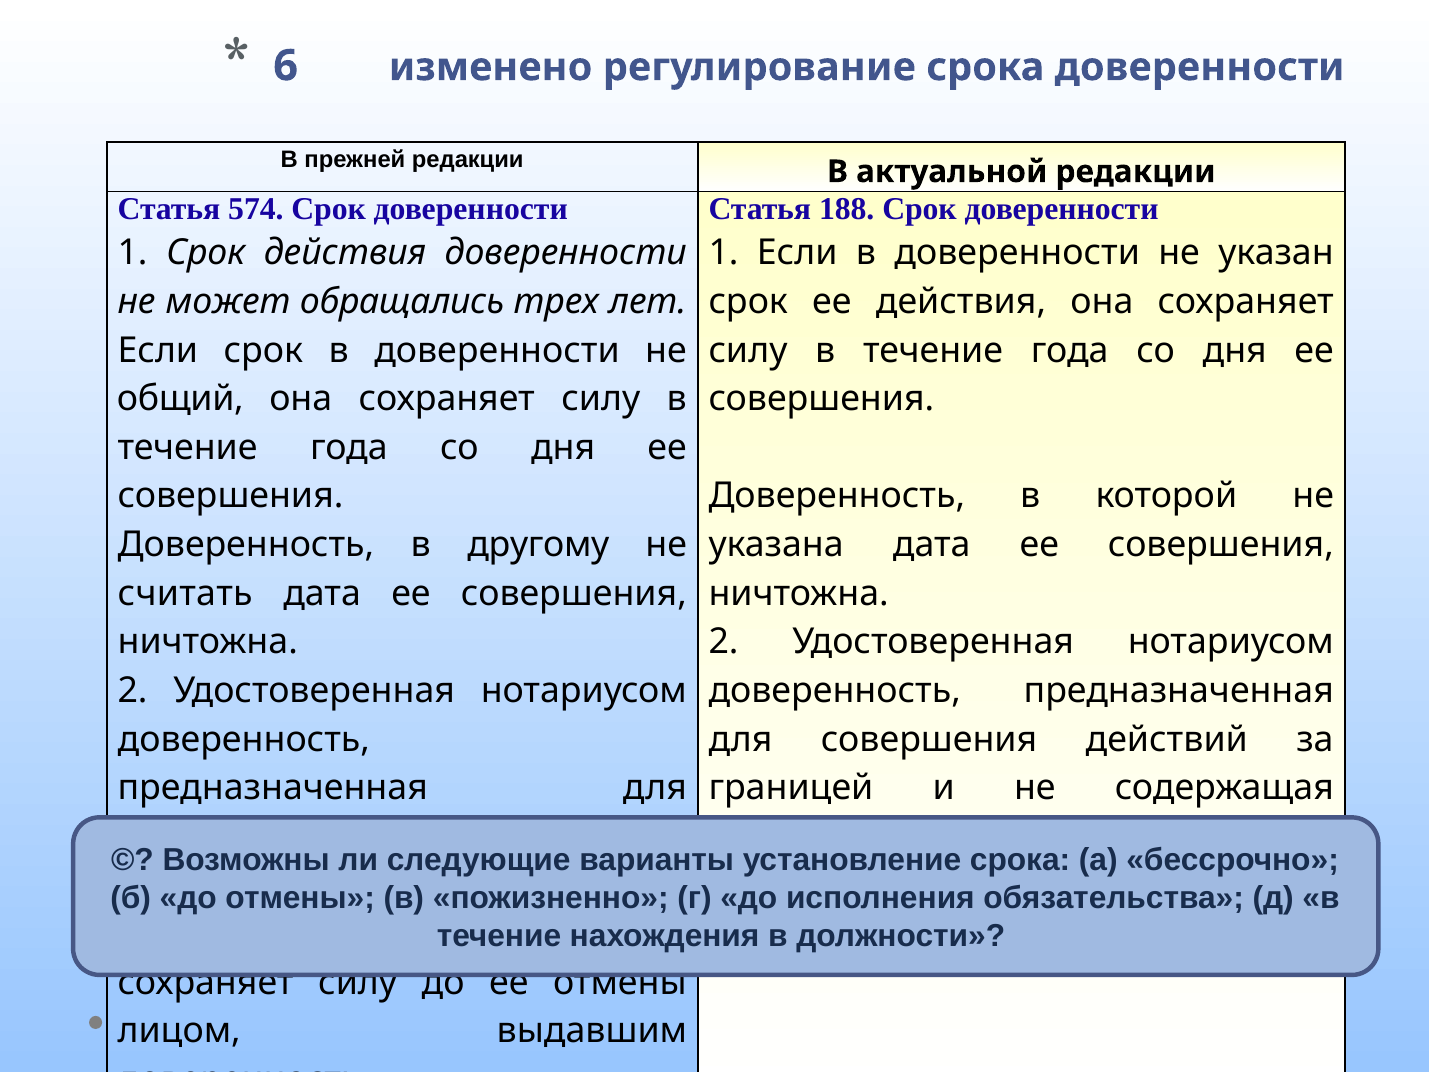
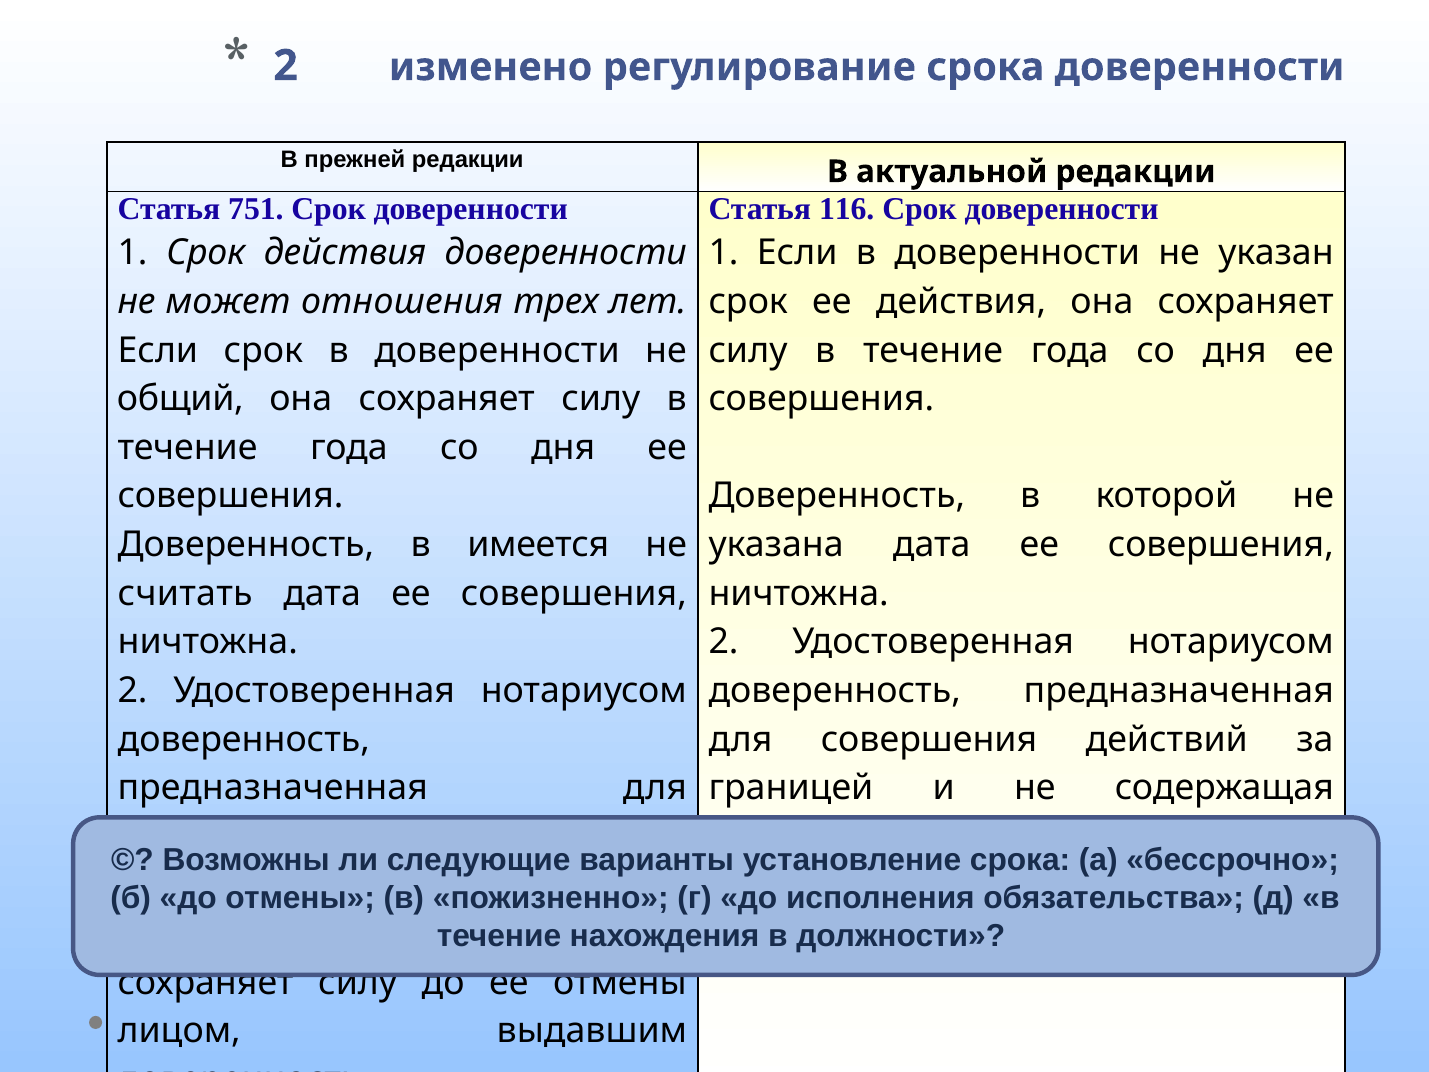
6: 6 -> 2 (286, 66)
574: 574 -> 751 (256, 209)
188: 188 -> 116 (847, 209)
обращались: обращались -> отношения (402, 302)
другому: другому -> имеется (538, 545)
